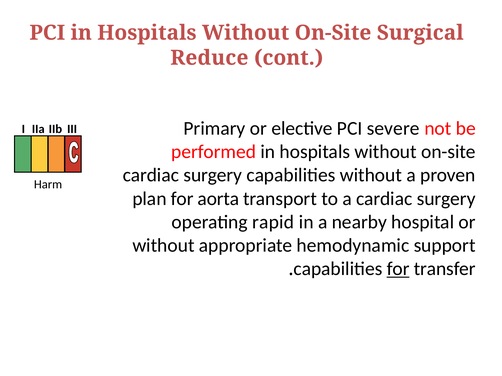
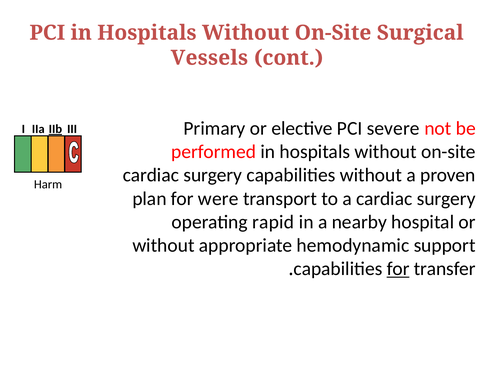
Reduce: Reduce -> Vessels (209, 58)
IIb underline: none -> present (55, 129)
aorta: aorta -> were (218, 199)
